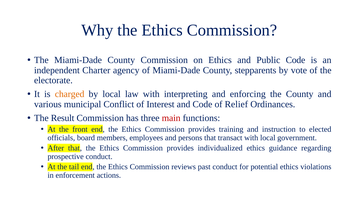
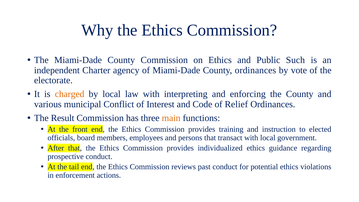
Public Code: Code -> Such (295, 60)
County stepparents: stepparents -> ordinances (255, 70)
main colour: red -> orange (171, 118)
